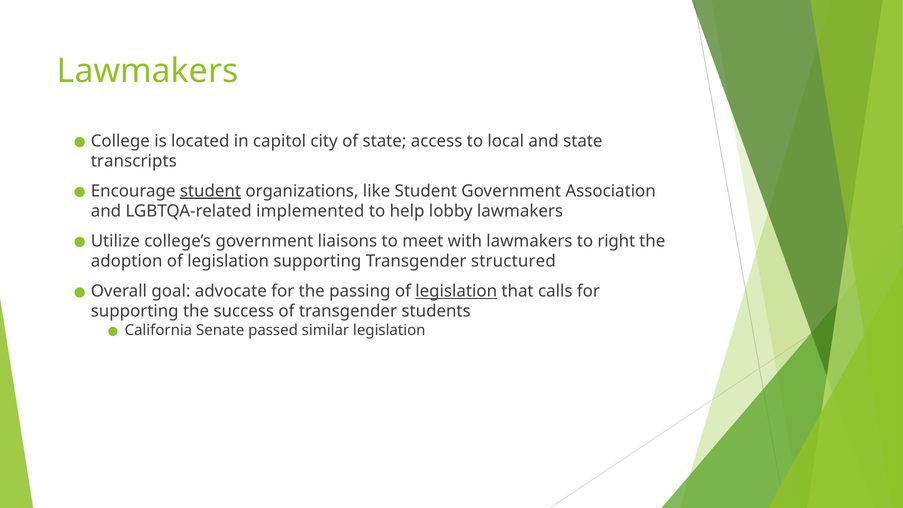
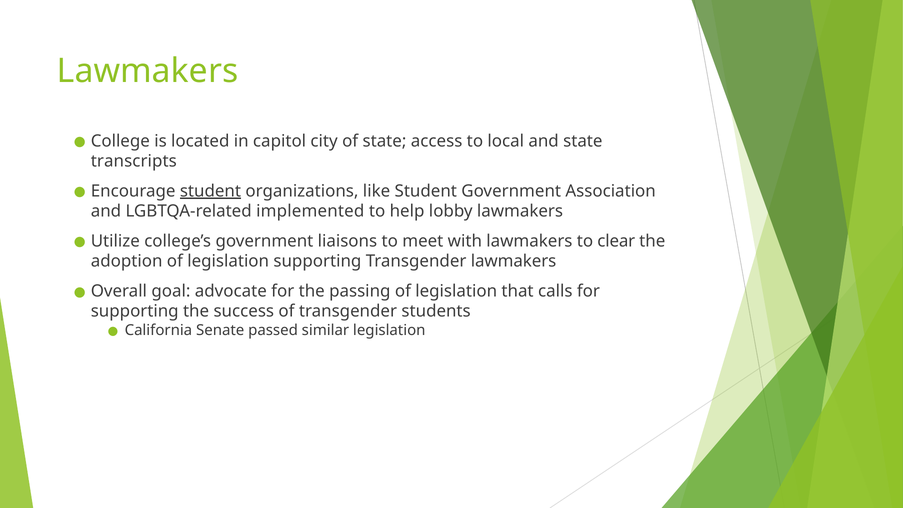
right: right -> clear (616, 241)
Transgender structured: structured -> lawmakers (514, 261)
legislation underline: present -> none (456, 291)
